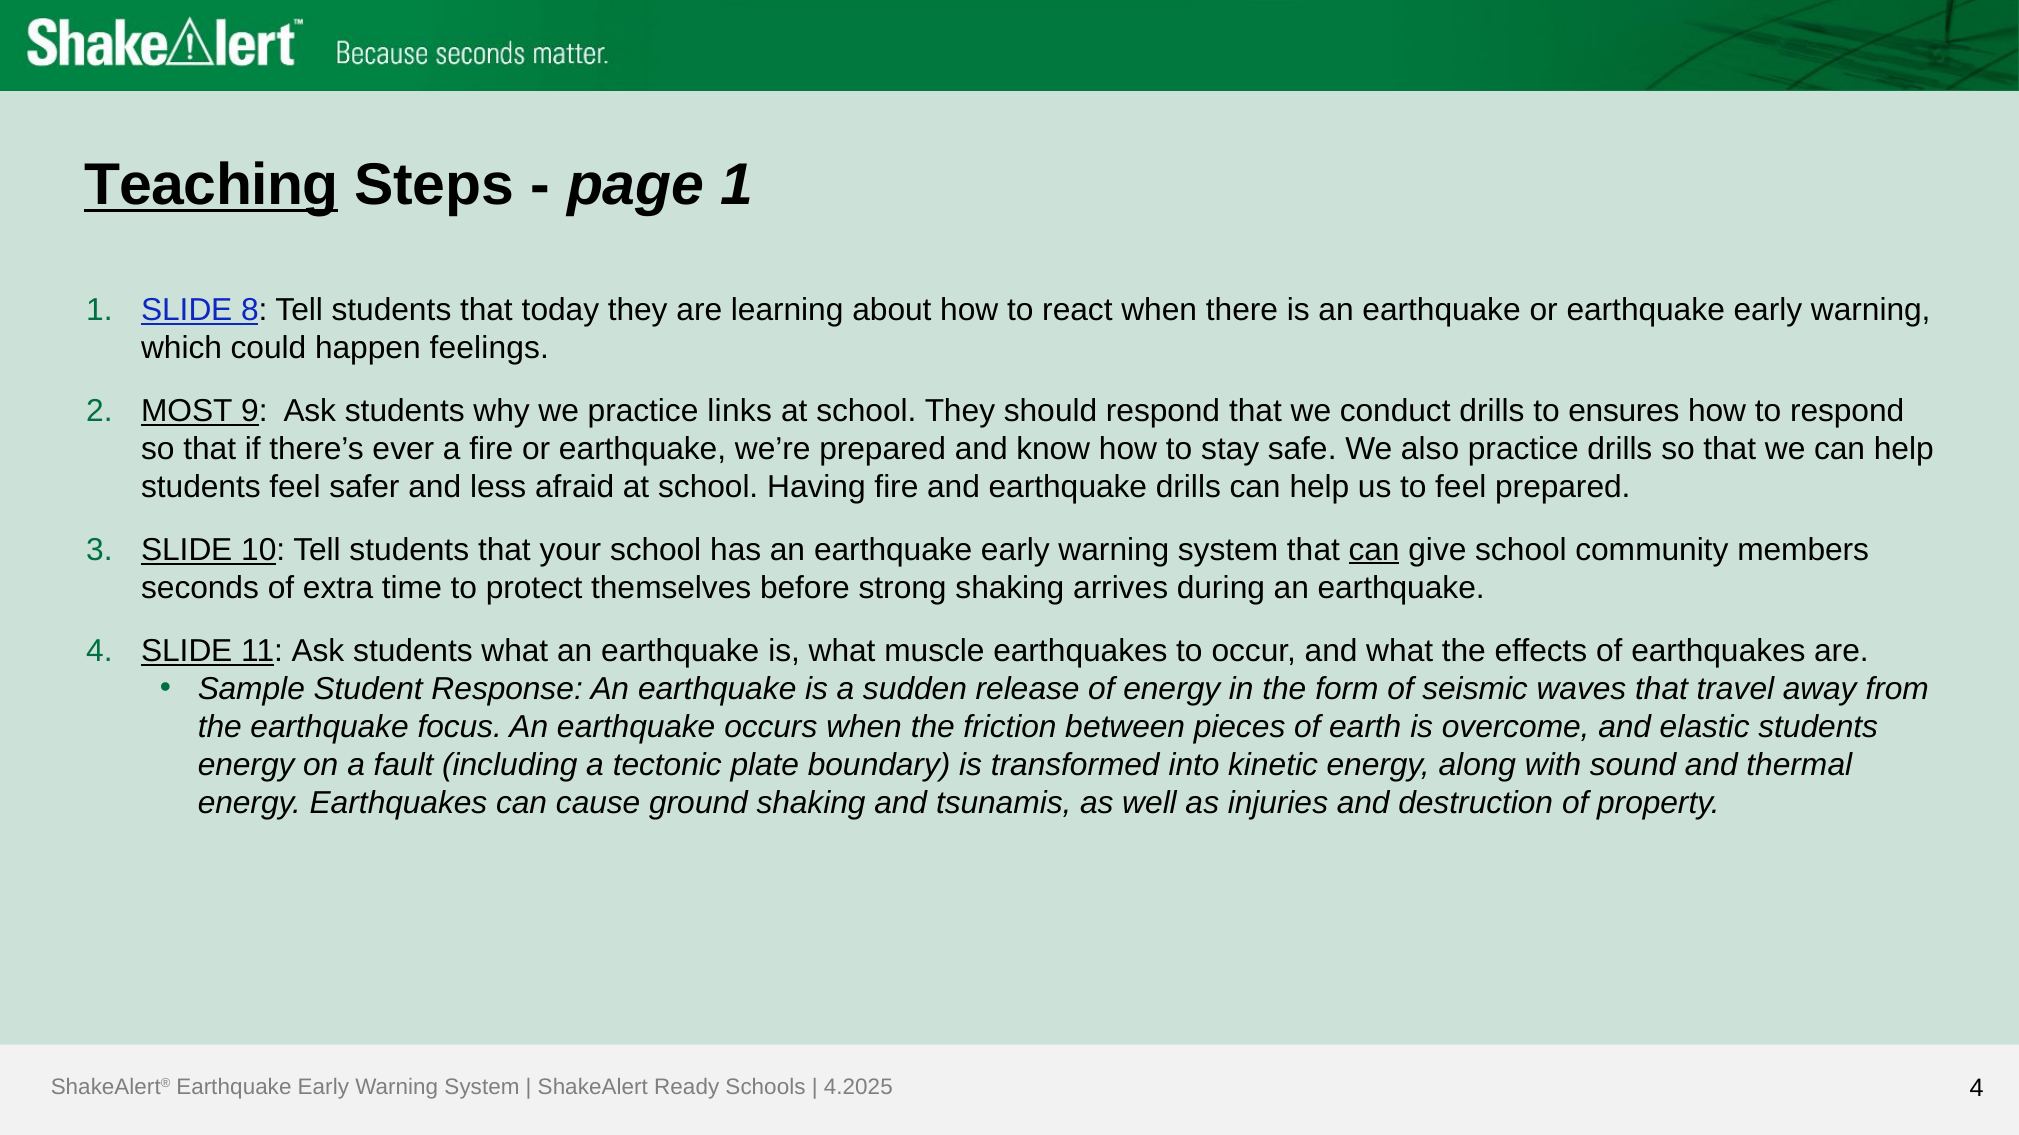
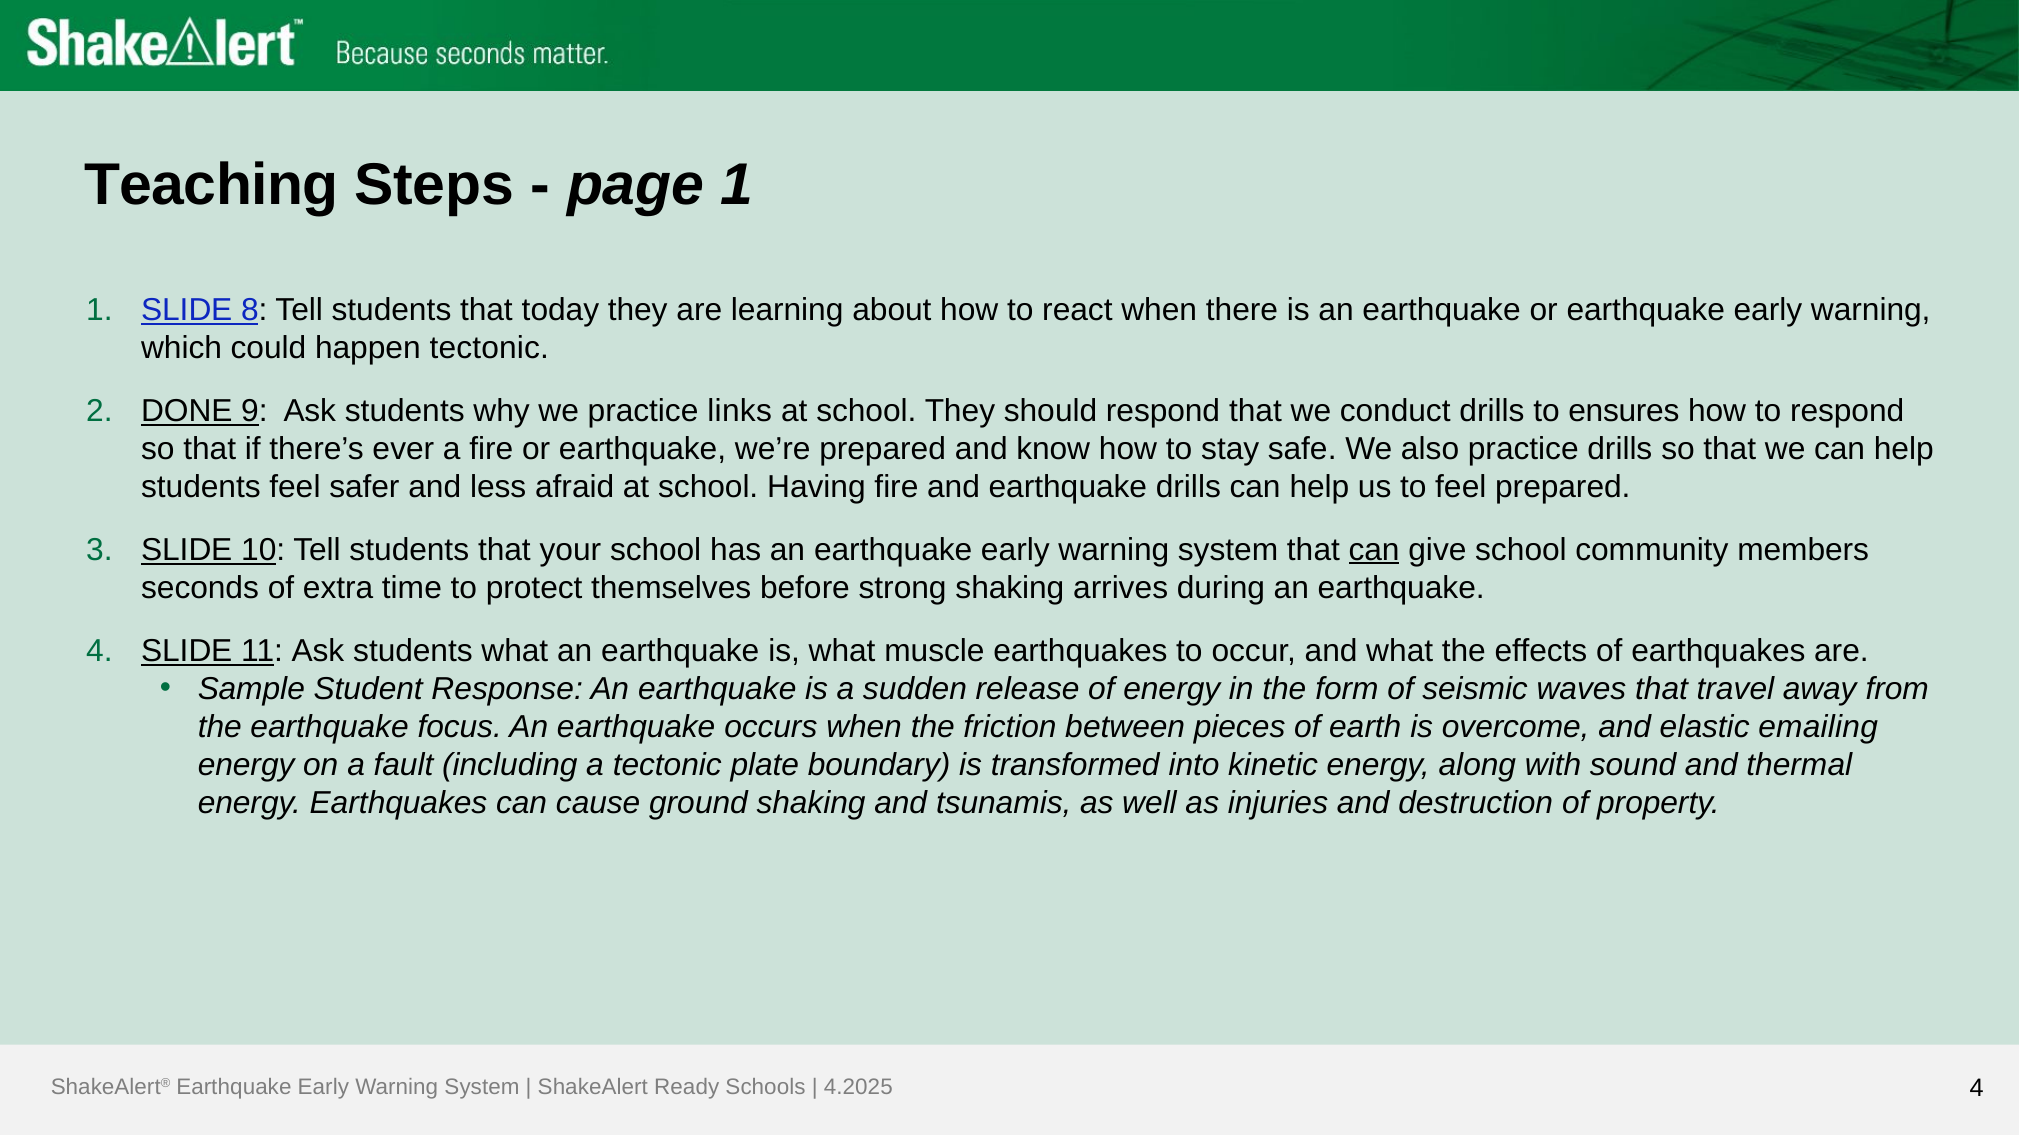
Teaching underline: present -> none (211, 185)
happen feelings: feelings -> tectonic (489, 348)
MOST: MOST -> DONE (187, 411)
elastic students: students -> emailing (1818, 727)
